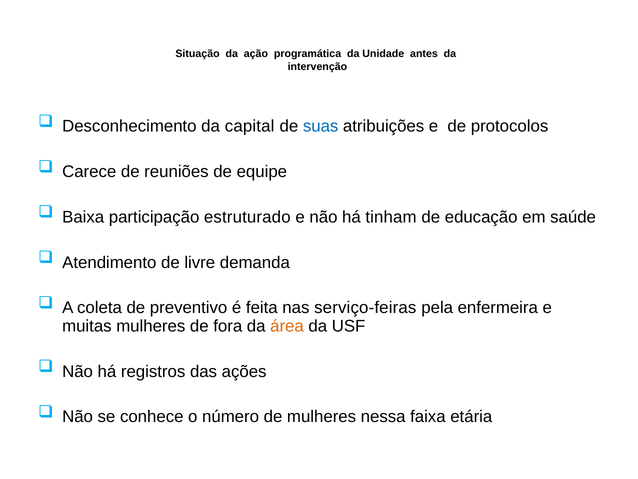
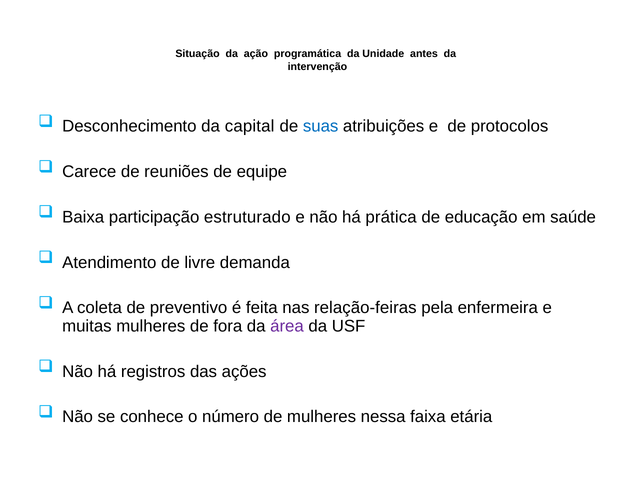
tinham: tinham -> prática (391, 217)
serviço-feiras: serviço-feiras -> relação-feiras (365, 308)
área colour: orange -> purple (287, 326)
